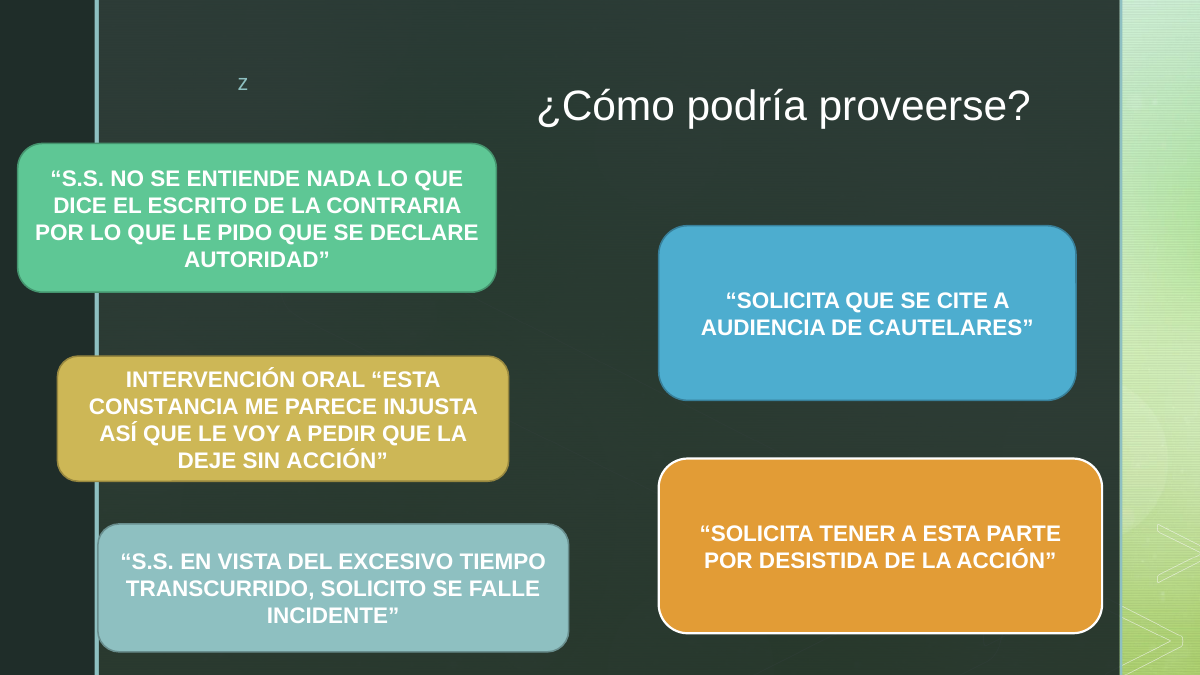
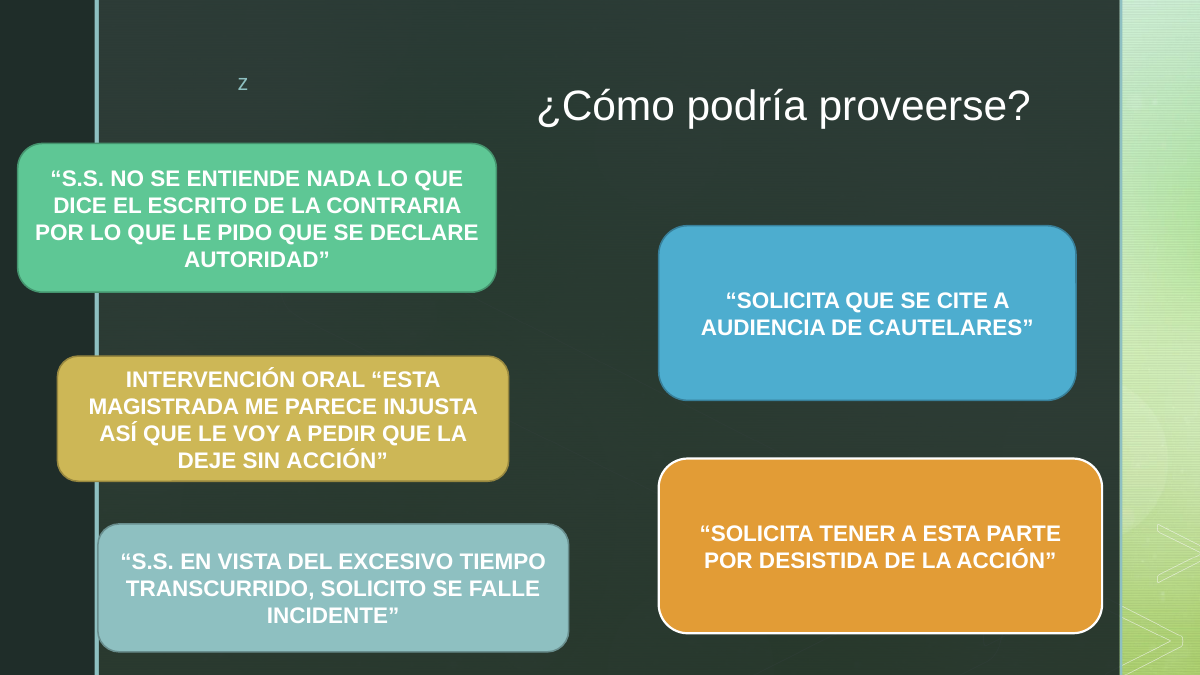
CONSTANCIA: CONSTANCIA -> MAGISTRADA (164, 407)
